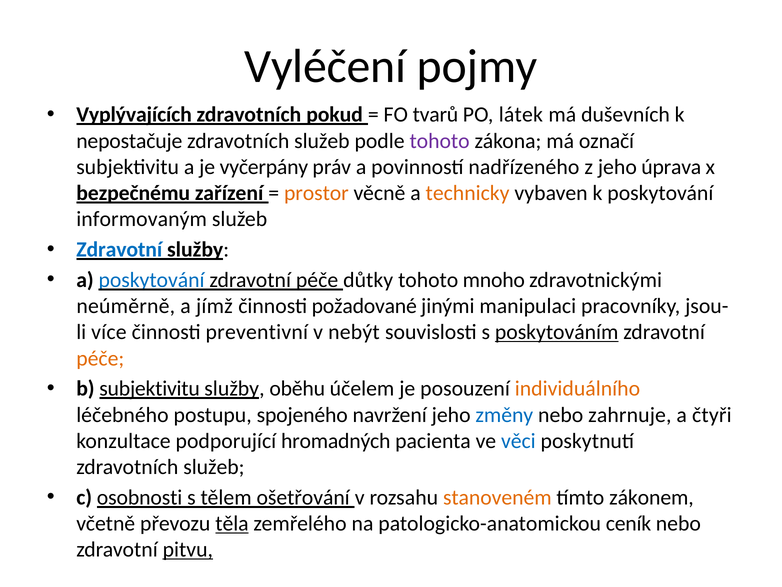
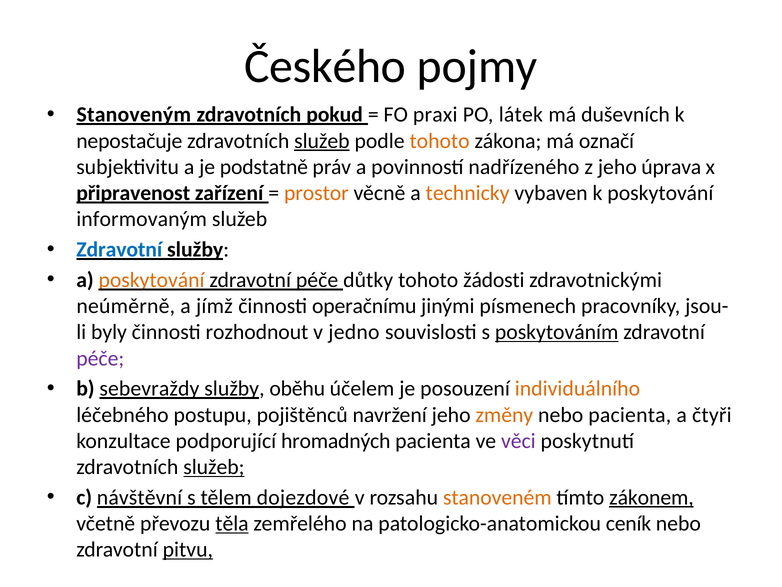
Vyléčení: Vyléčení -> Českého (325, 66)
Vyplývajících: Vyplývajících -> Stanoveným (134, 115)
tvarů: tvarů -> praxi (435, 115)
služeb underline: none -> present (322, 141)
tohoto colour: purple -> orange (440, 141)
vyčerpány: vyčerpány -> podstatně (264, 167)
bezpečnému: bezpečnému -> připravenost (133, 193)
poskytování colour: blue -> orange (152, 280)
mnoho: mnoho -> žádosti (494, 280)
požadované: požadované -> operačnímu (364, 306)
manipulaci: manipulaci -> písmenech (528, 306)
více: více -> byly (109, 332)
preventivní: preventivní -> rozhodnout (257, 332)
nebýt: nebýt -> jedno (354, 332)
péče colour: orange -> purple (100, 358)
b subjektivitu: subjektivitu -> sebevraždy (149, 388)
spojeného: spojeného -> pojištěnců (302, 415)
změny colour: blue -> orange (504, 415)
nebo zahrnuje: zahrnuje -> pacienta (630, 415)
věci colour: blue -> purple (518, 441)
služeb underline: none -> present (214, 467)
osobnosti: osobnosti -> návštěvní (139, 497)
ošetřování: ošetřování -> dojezdové (303, 497)
zákonem underline: none -> present (651, 497)
